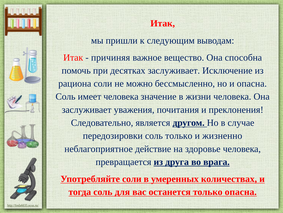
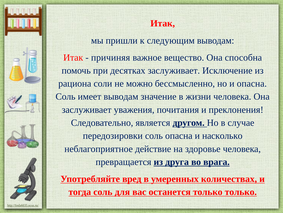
имеет человека: человека -> выводам (121, 96)
соль только: только -> опасна (179, 135)
жизненно: жизненно -> насколько (222, 135)
Употребляйте соли: соли -> вред (132, 178)
только опасна: опасна -> только (241, 191)
